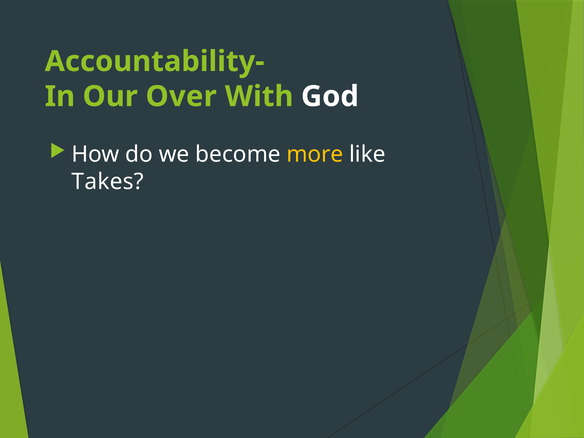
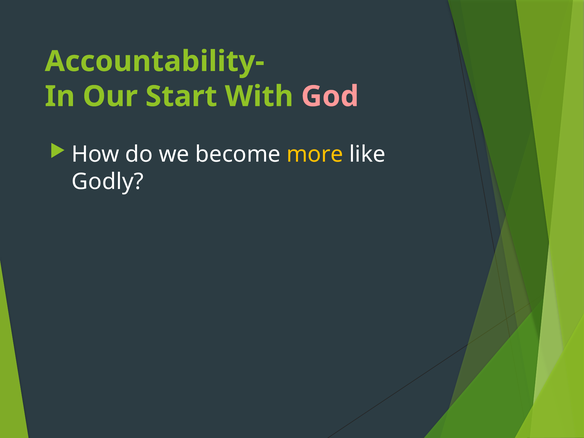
Over: Over -> Start (181, 96)
God colour: white -> pink (330, 96)
Takes: Takes -> Godly (108, 182)
